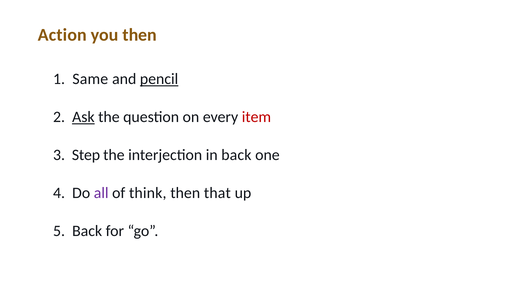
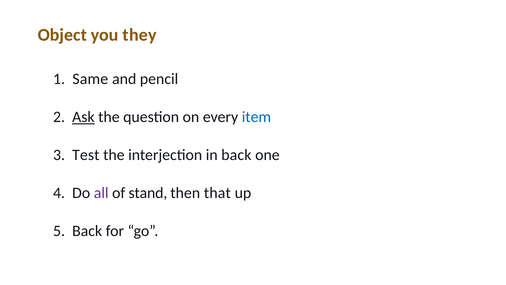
Action: Action -> Object (62, 35)
you then: then -> they (140, 35)
pencil underline: present -> none (159, 79)
item colour: red -> blue (256, 117)
Step: Step -> Test (86, 155)
think: think -> stand (148, 193)
